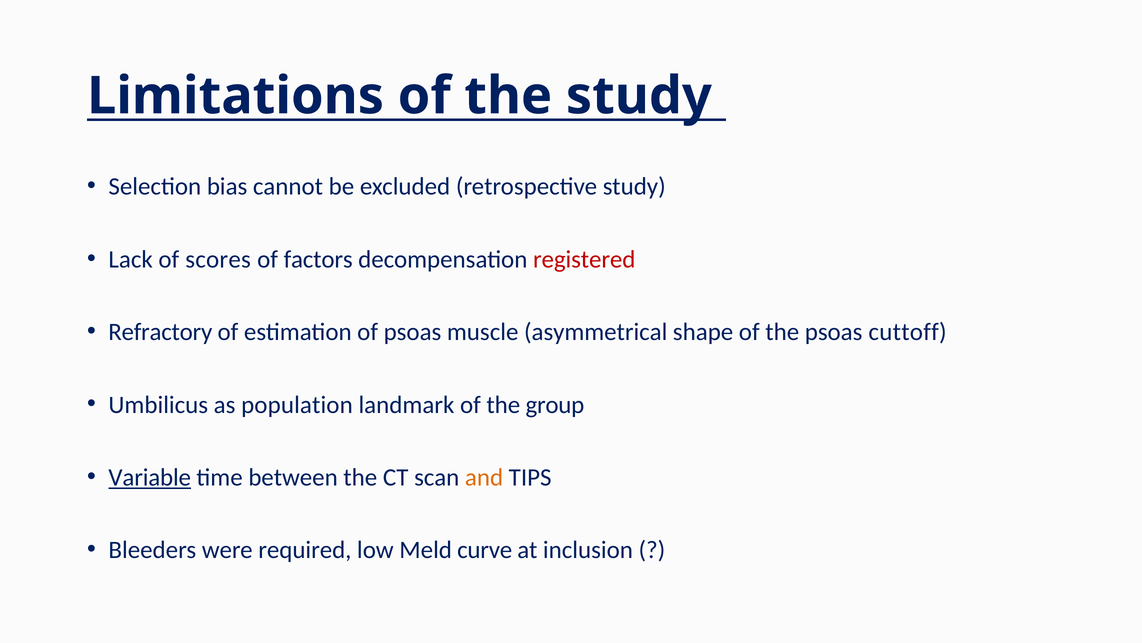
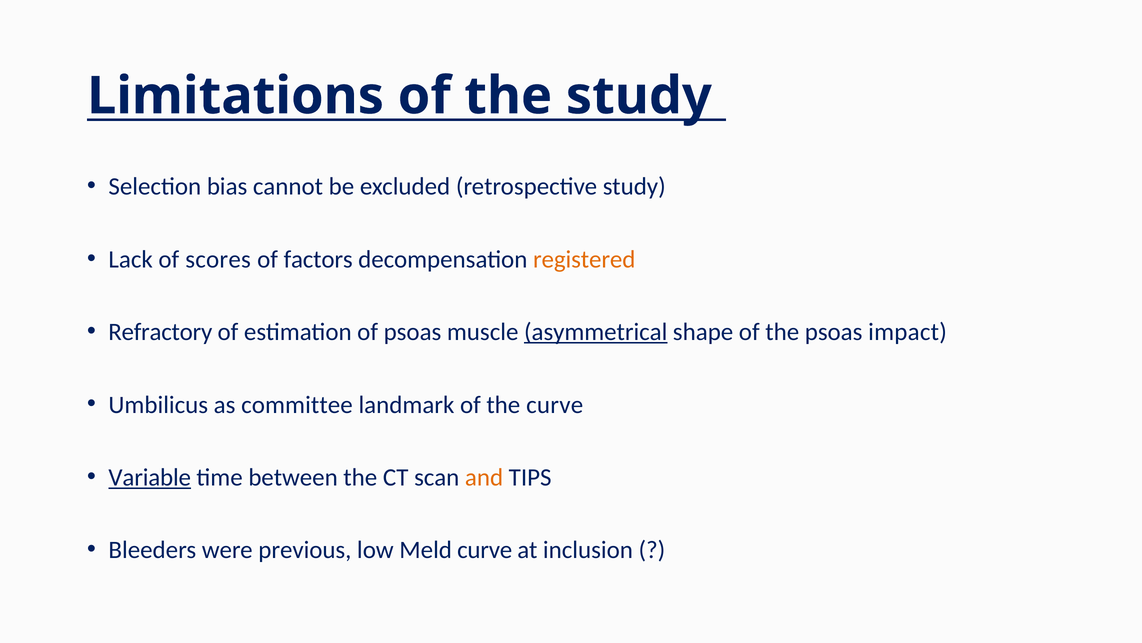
registered colour: red -> orange (584, 259)
asymmetrical underline: none -> present (596, 332)
cuttoff: cuttoff -> impact (908, 332)
population: population -> committee (297, 404)
the group: group -> curve (555, 404)
required: required -> previous (305, 550)
